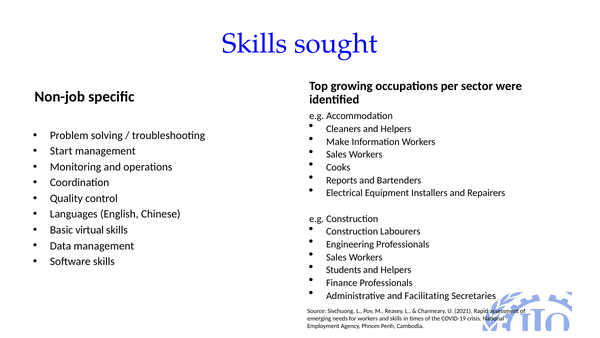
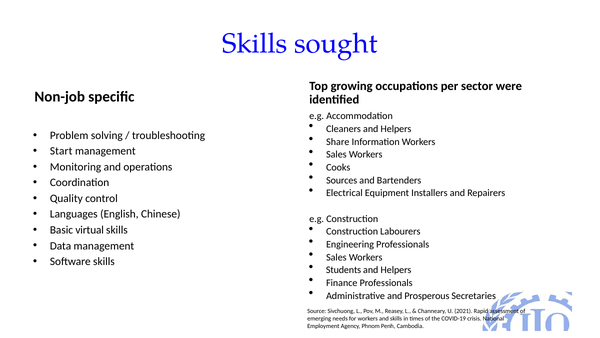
Make: Make -> Share (338, 142)
Reports: Reports -> Sources (342, 180)
Facilitating: Facilitating -> Prosperous (427, 295)
